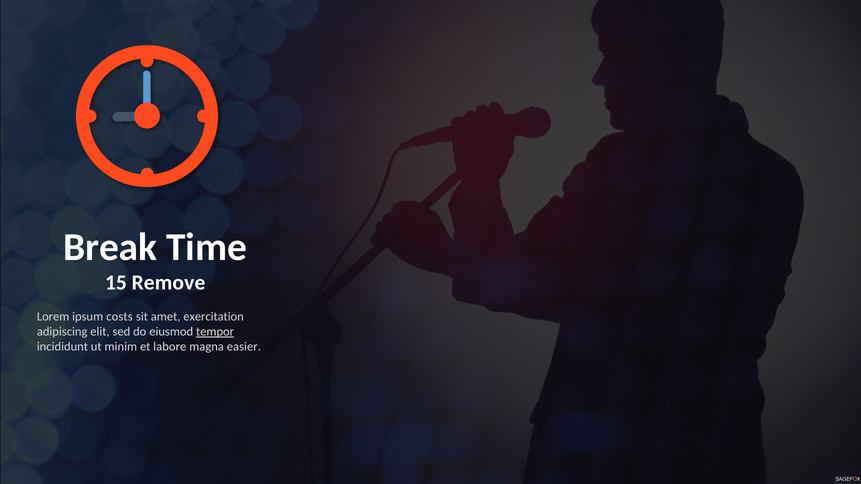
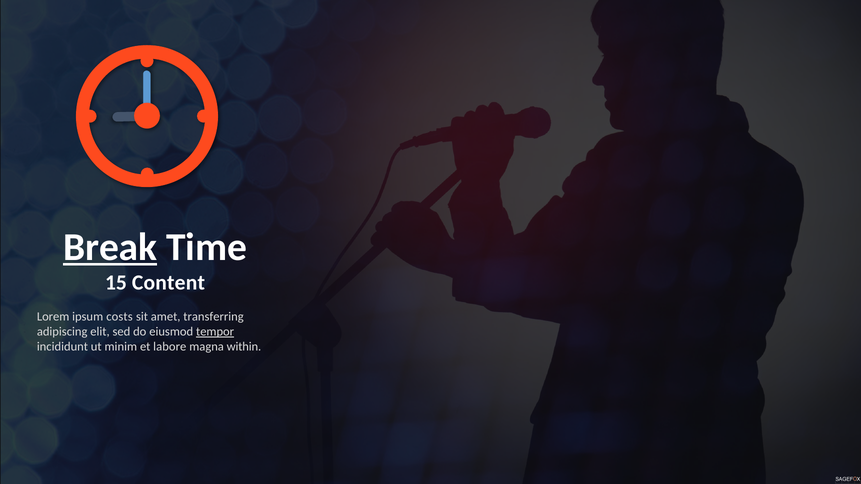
Break underline: none -> present (110, 247)
Remove: Remove -> Content (168, 283)
exercitation: exercitation -> transferring (214, 317)
easier: easier -> within (244, 347)
